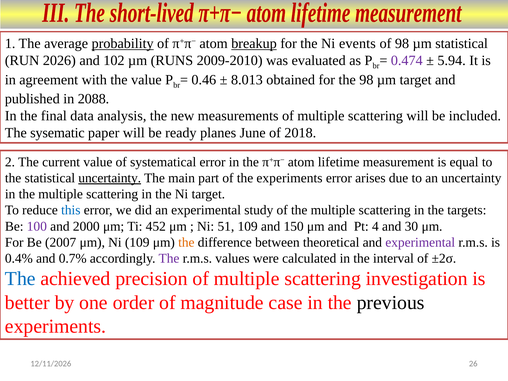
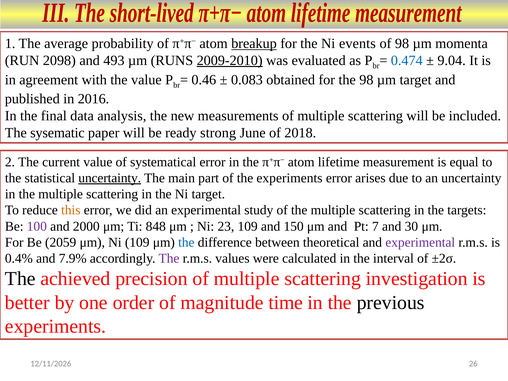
probability underline: present -> none (123, 44)
µm statistical: statistical -> momenta (462, 44)
2026: 2026 -> 2098 (59, 60)
102: 102 -> 493 (114, 60)
2009-2010 underline: none -> present (230, 60)
0.474 colour: purple -> blue (407, 60)
5.94: 5.94 -> 9.04 (452, 60)
8.013: 8.013 -> 0.083 (247, 80)
2088: 2088 -> 2016 (93, 99)
planes: planes -> strong (218, 133)
this colour: blue -> orange (71, 210)
452: 452 -> 848 (156, 226)
51: 51 -> 23 (226, 226)
4: 4 -> 7 (375, 226)
2007: 2007 -> 2059 (61, 242)
the colour: orange -> blue (186, 242)
0.7%: 0.7% -> 7.9% (73, 258)
The colour: blue -> black (20, 279)
case: case -> time (286, 302)
